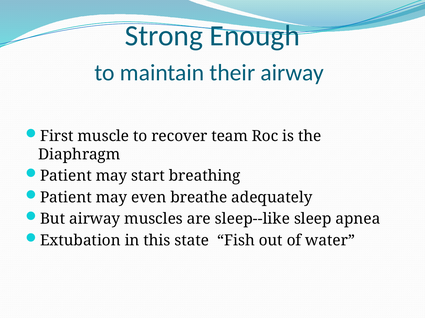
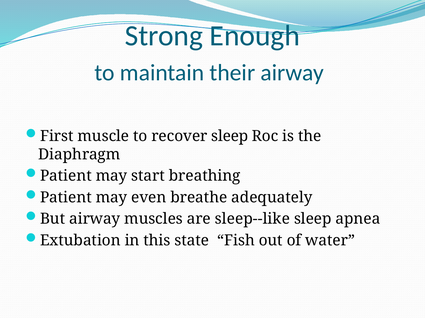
recover team: team -> sleep (230, 136)
